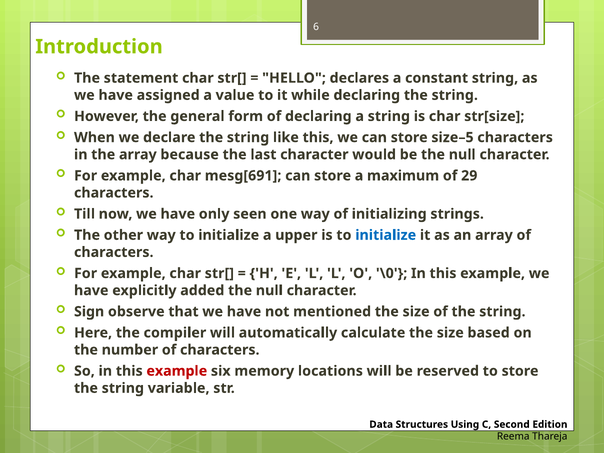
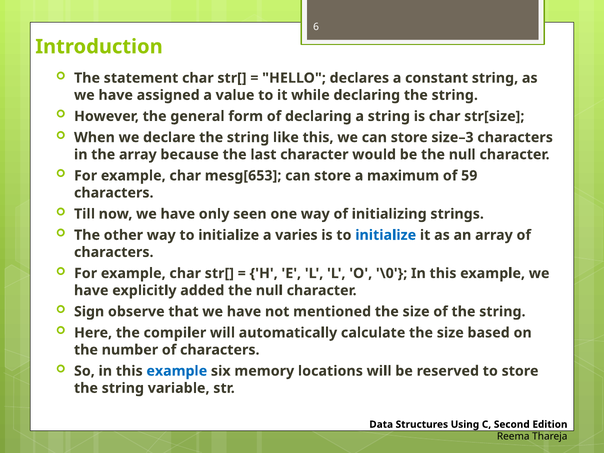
size–5: size–5 -> size–3 (452, 137)
mesg[691: mesg[691 -> mesg[653 (243, 176)
29: 29 -> 59 (469, 176)
upper: upper -> varies (296, 235)
example colour: red -> blue (177, 371)
